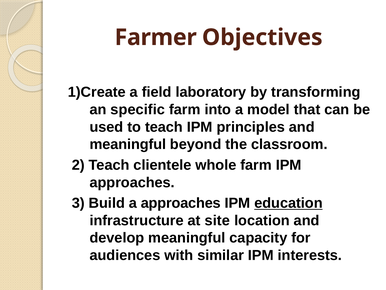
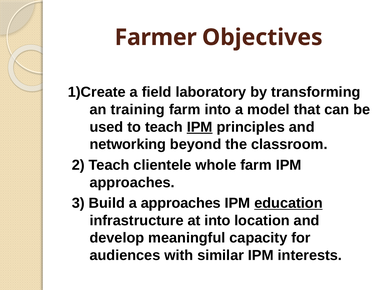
specific: specific -> training (138, 109)
IPM underline: none -> present (200, 127)
meaningful: meaningful -> networking (128, 144)
at site: site -> into (217, 220)
